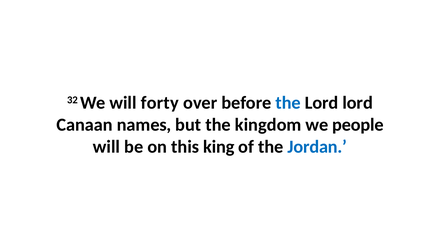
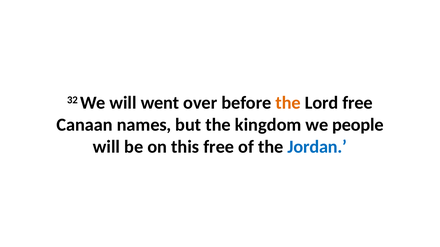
forty: forty -> went (160, 103)
the colour: blue -> orange (288, 103)
Lord lord: lord -> free (358, 103)
this king: king -> free (219, 147)
